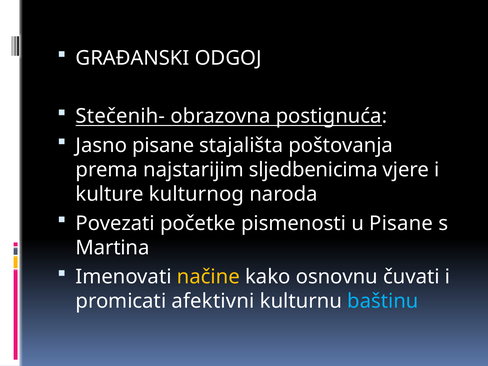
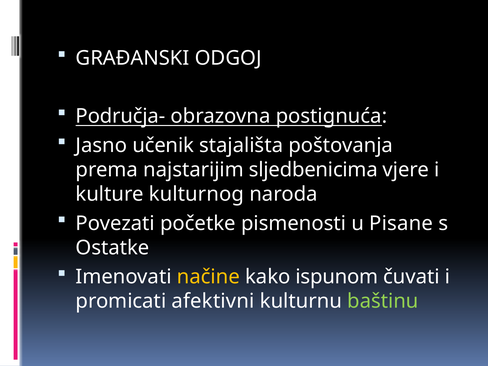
Stečenih-: Stečenih- -> Područja- (121, 116)
Jasno pisane: pisane -> učenik (163, 145)
Martina: Martina -> Ostatke (112, 248)
osnovnu: osnovnu -> ispunom (337, 277)
baštinu colour: light blue -> light green (383, 301)
